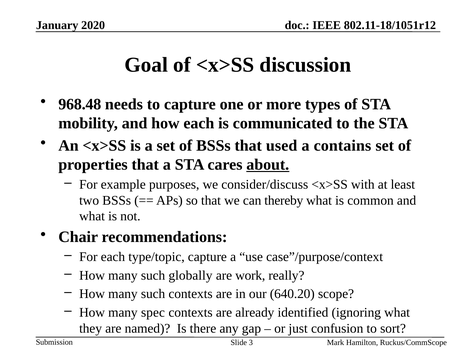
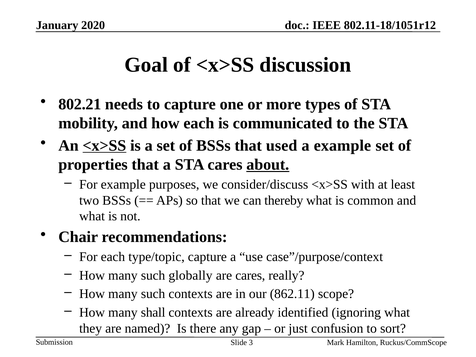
968.48: 968.48 -> 802.21 (80, 104)
<x>SS underline: none -> present (104, 146)
a contains: contains -> example (342, 146)
are work: work -> cares (250, 275)
640.20: 640.20 -> 862.11 (292, 294)
spec: spec -> shall (153, 312)
